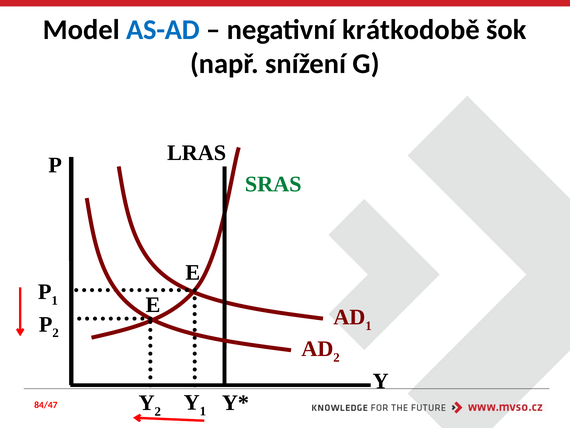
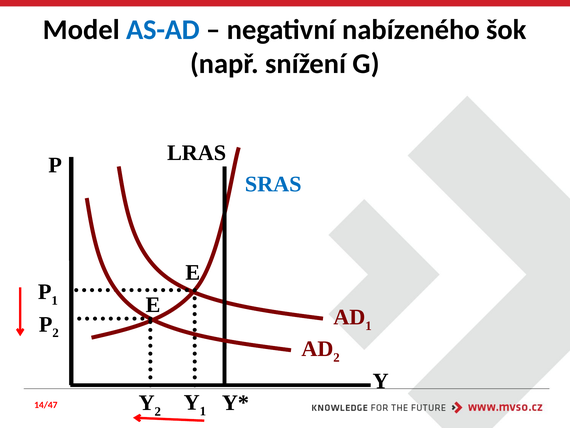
krátkodobě: krátkodobě -> nabízeného (411, 30)
SRAS colour: green -> blue (273, 184)
84/47: 84/47 -> 14/47 (46, 404)
